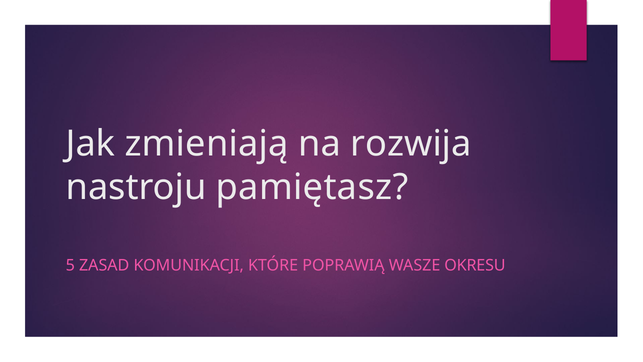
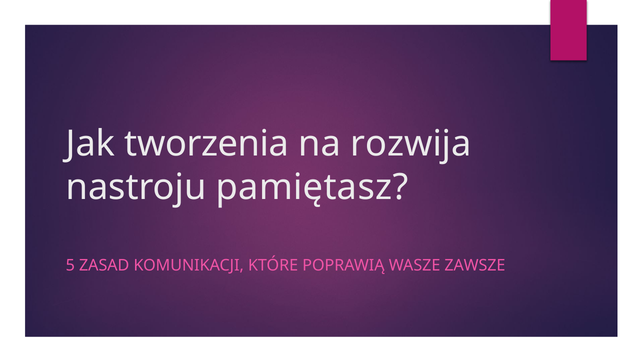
zmieniają: zmieniają -> tworzenia (207, 144)
OKRESU: OKRESU -> ZAWSZE (475, 265)
